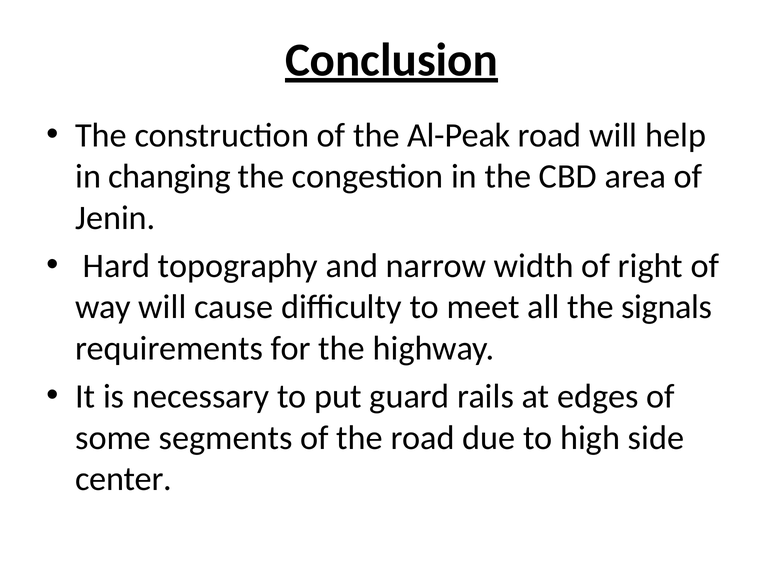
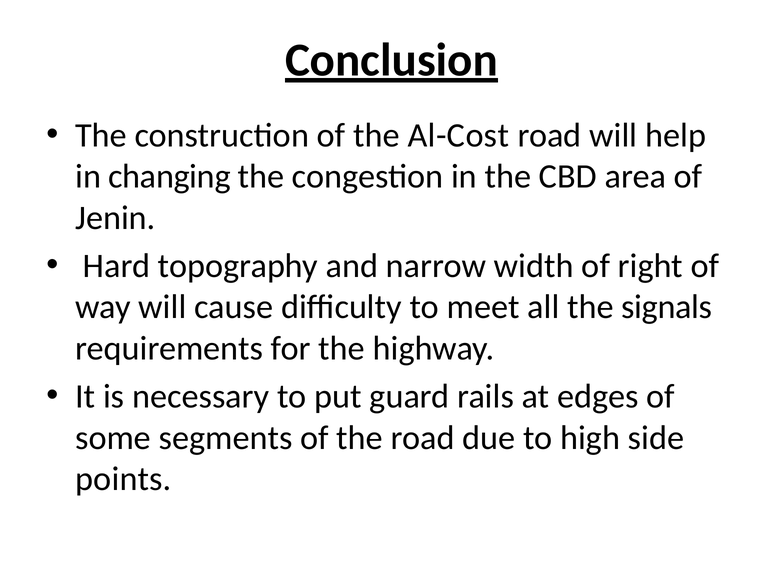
Al-Peak: Al-Peak -> Al-Cost (458, 135)
center: center -> points (123, 478)
